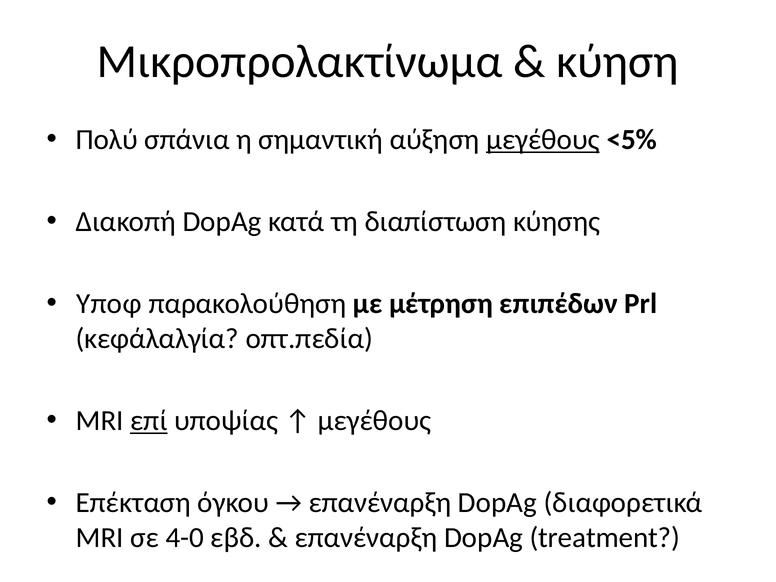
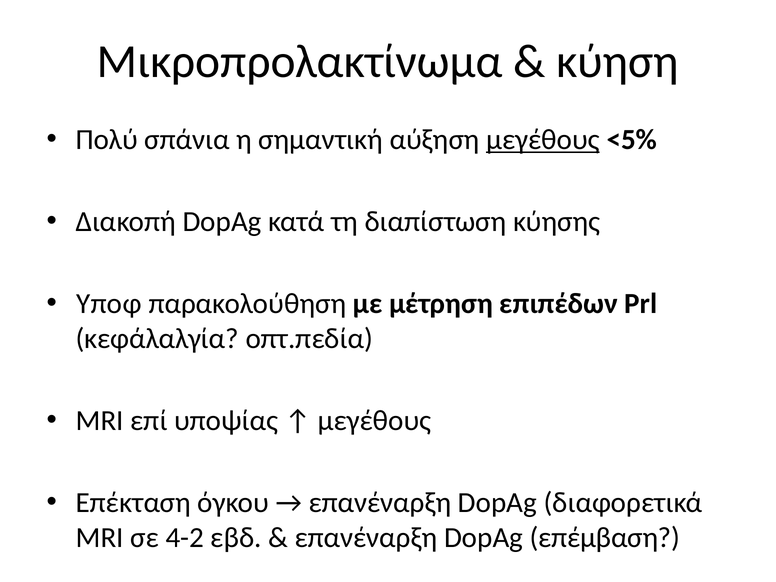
επί underline: present -> none (149, 421)
4-0: 4-0 -> 4-2 (185, 538)
treatment: treatment -> επέμβαση (605, 538)
